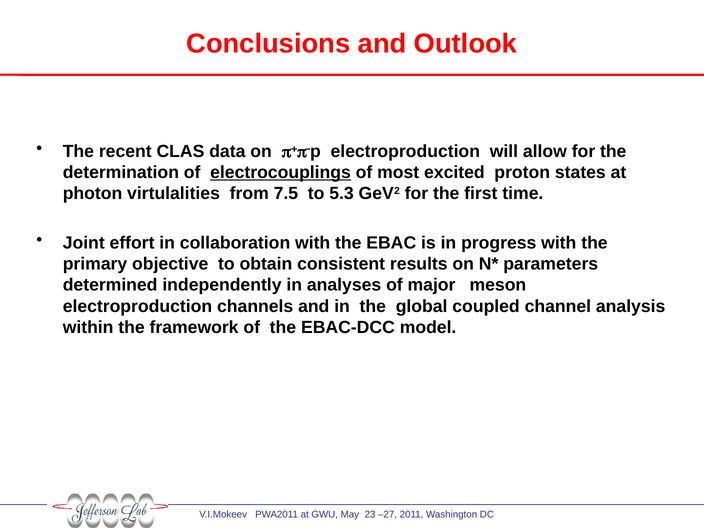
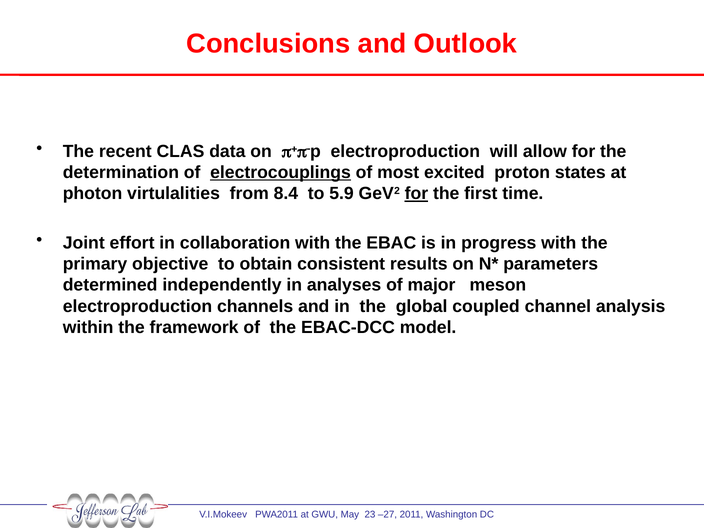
7.5: 7.5 -> 8.4 (286, 194)
5.3: 5.3 -> 5.9 (342, 194)
for underline: none -> present (416, 194)
